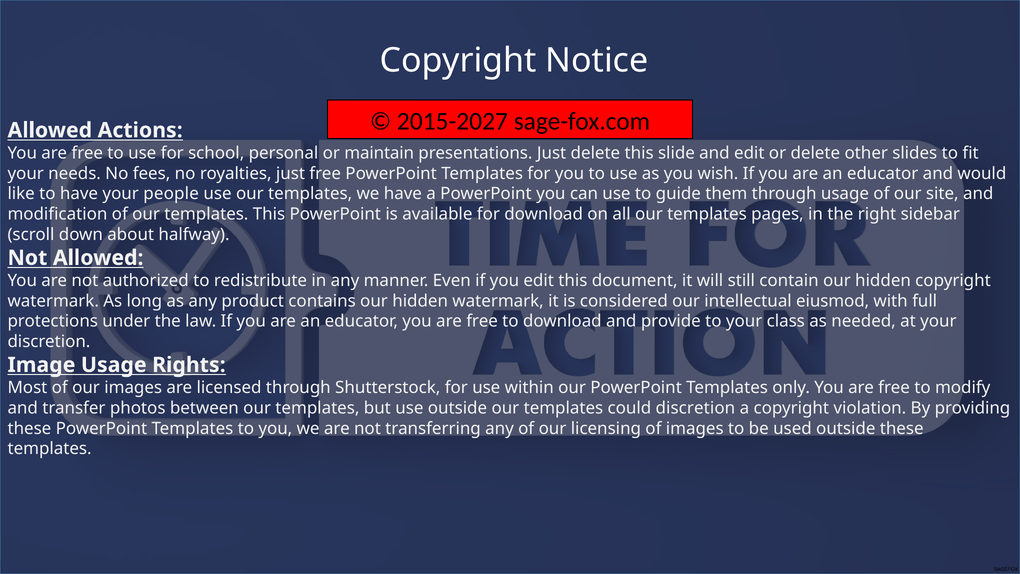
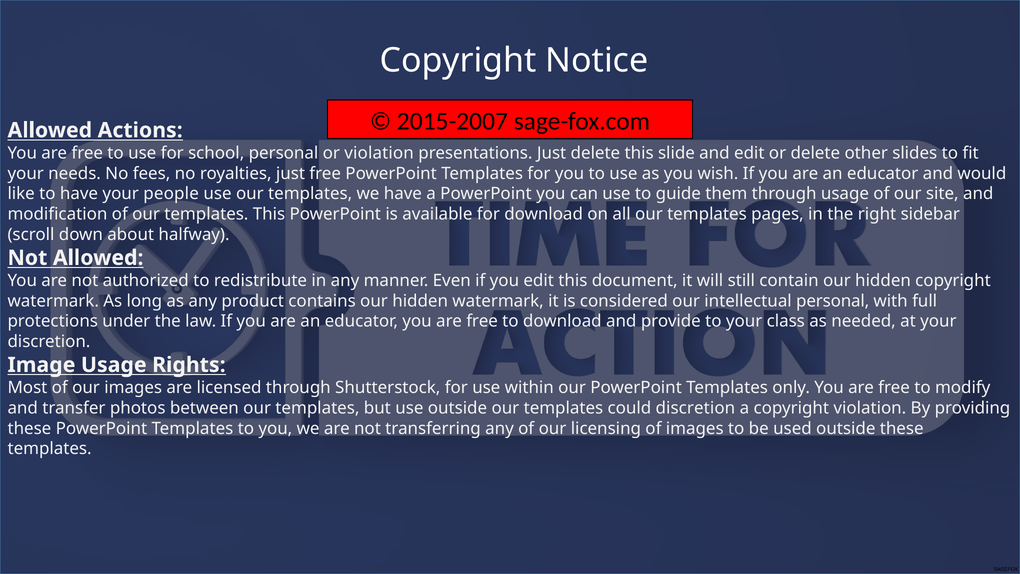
2015-2027: 2015-2027 -> 2015-2007 (452, 121)
or maintain: maintain -> violation (379, 153)
intellectual eiusmod: eiusmod -> personal (833, 301)
